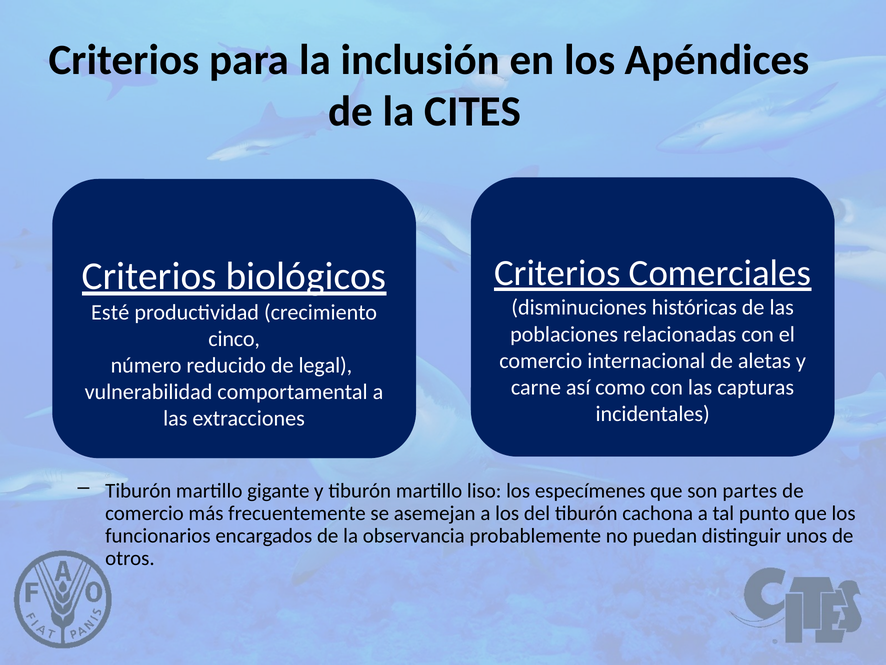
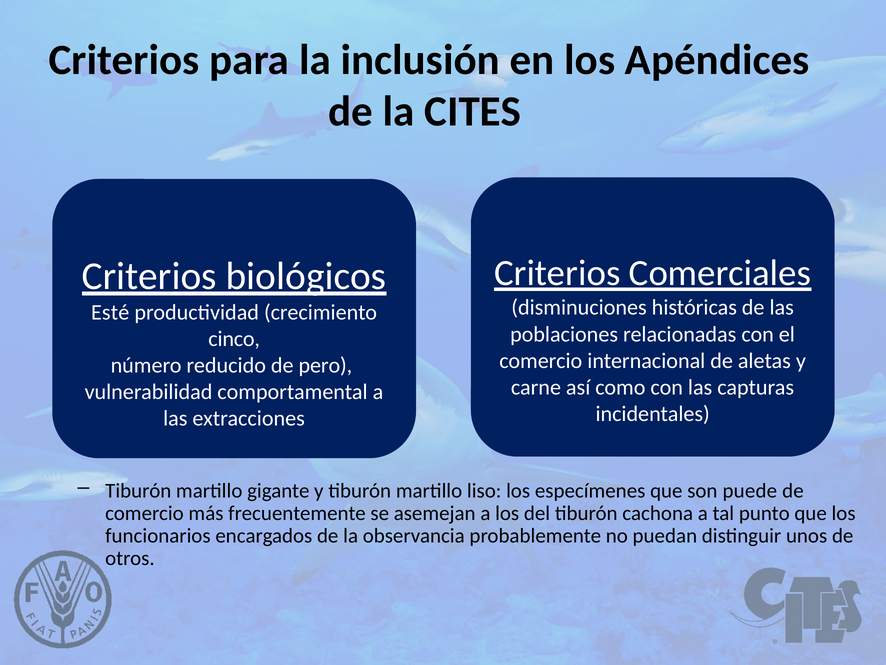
legal: legal -> pero (325, 365)
partes: partes -> puede (750, 490)
